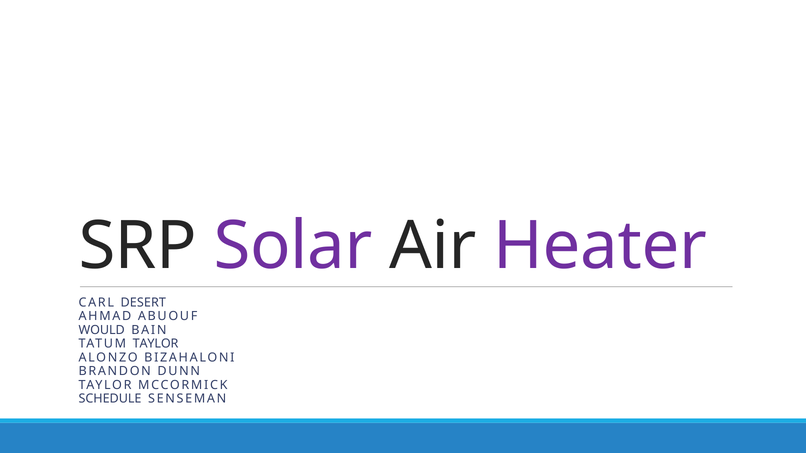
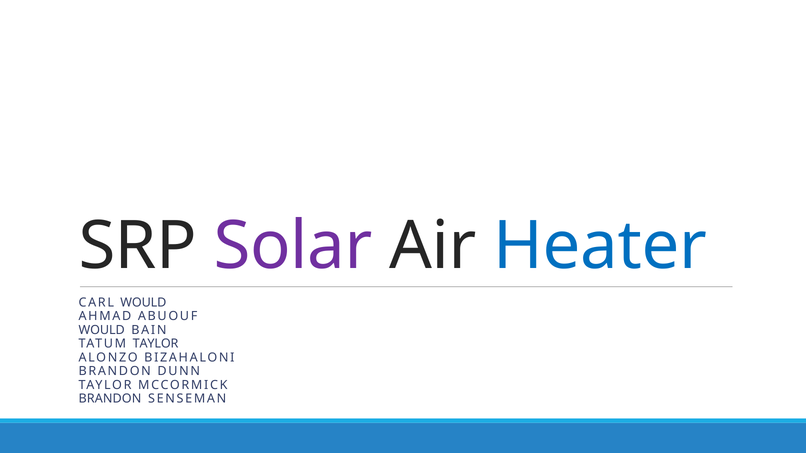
Heater colour: purple -> blue (600, 246)
CARL DESERT: DESERT -> WOULD (143, 303)
SCHEDULE: SCHEDULE -> BRANDON (110, 399)
